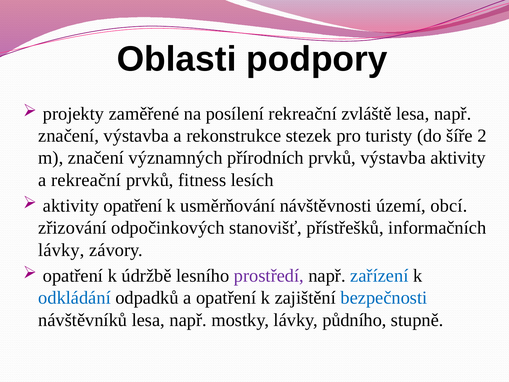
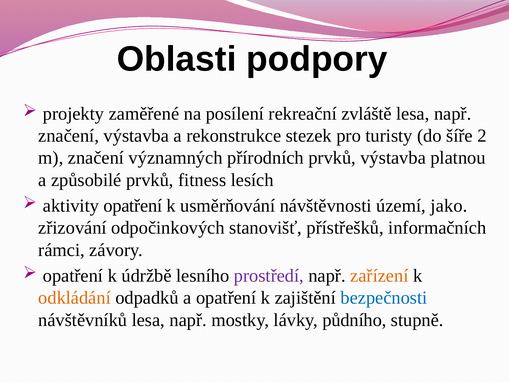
výstavba aktivity: aktivity -> platnou (458, 158)
a rekreační: rekreační -> způsobilé (86, 180)
obcí: obcí -> jako (449, 206)
lávky: lávky -> rámci (62, 250)
zařízení colour: blue -> orange (379, 276)
odkládání colour: blue -> orange (75, 298)
